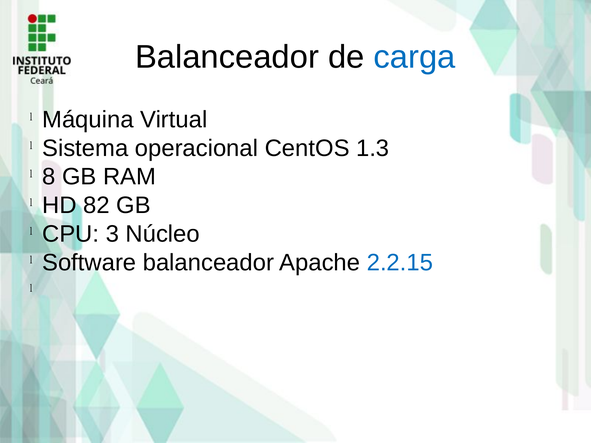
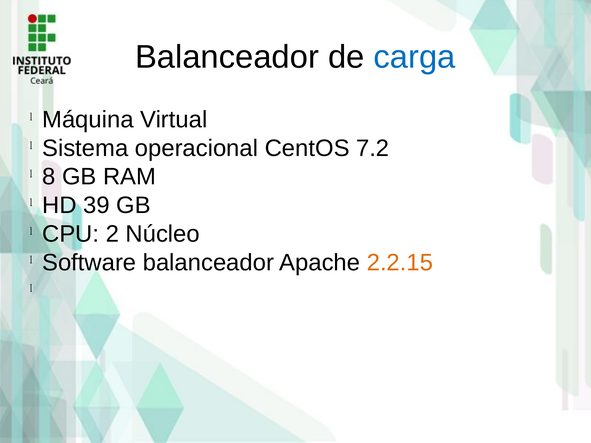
1.3: 1.3 -> 7.2 (373, 148)
82: 82 -> 39 (96, 205)
3: 3 -> 2 (112, 234)
2.2.15 colour: blue -> orange (400, 263)
